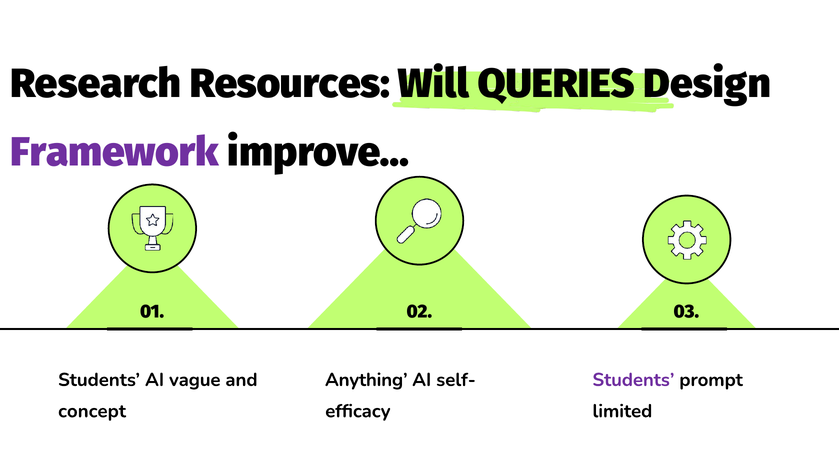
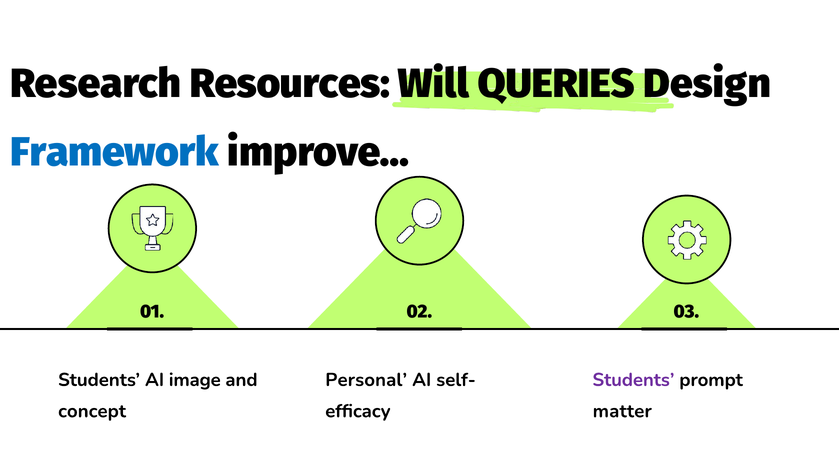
Framework colour: purple -> blue (115, 152)
vague: vague -> image (195, 380)
Anything: Anything -> Personal (366, 380)
limited: limited -> matter (622, 411)
